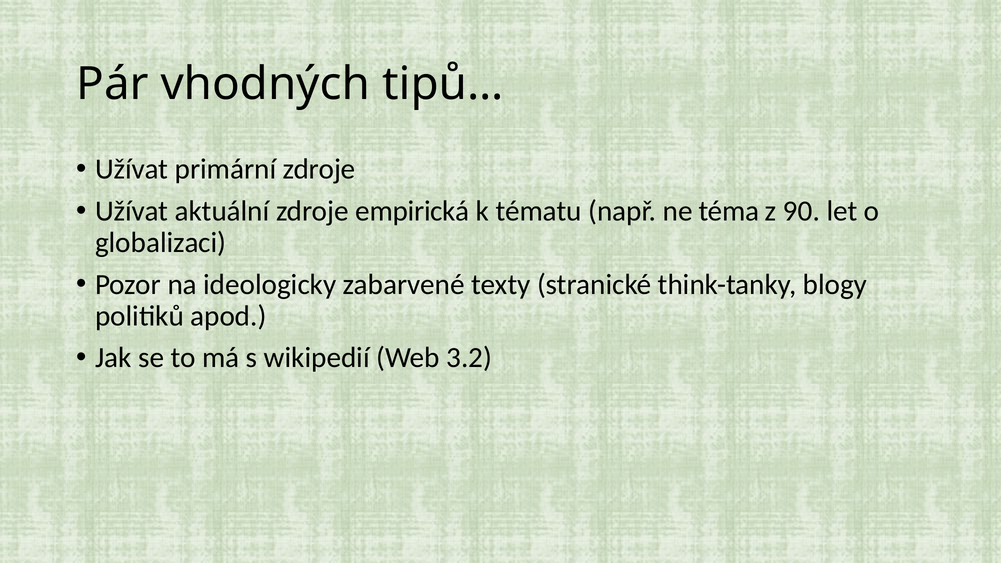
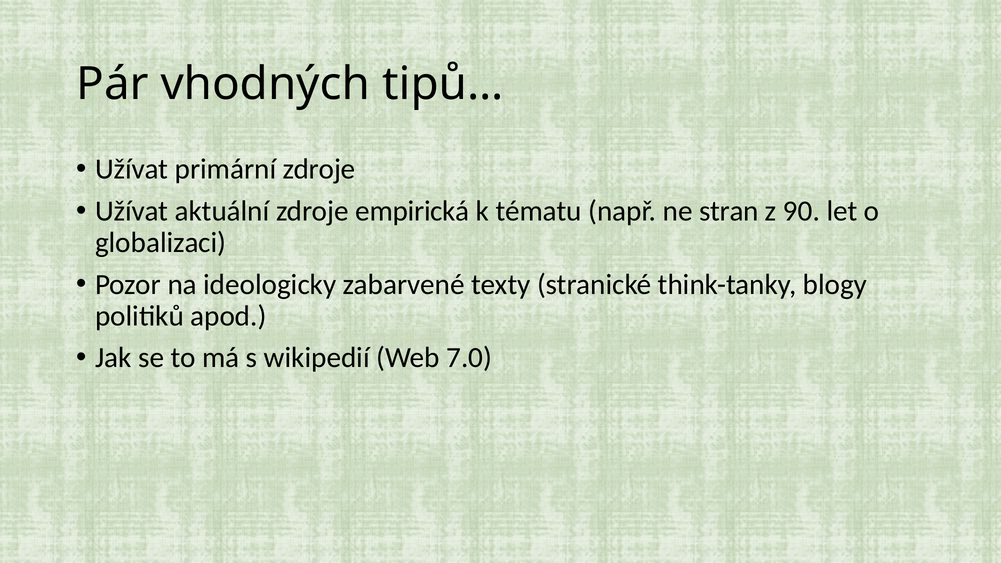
téma: téma -> stran (729, 211)
3.2: 3.2 -> 7.0 (469, 358)
